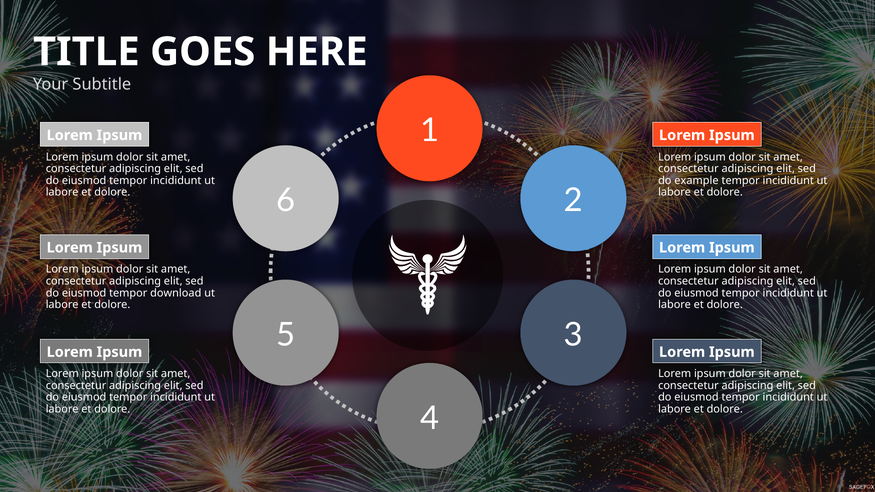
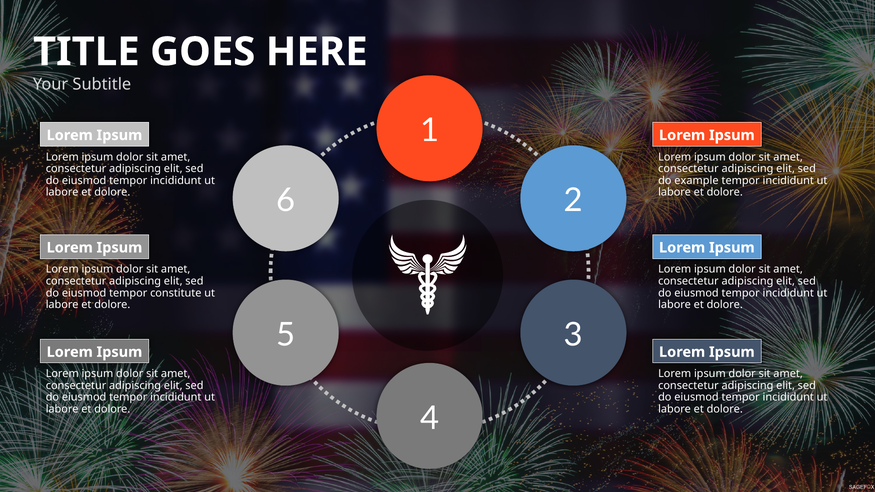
download: download -> constitute (176, 293)
